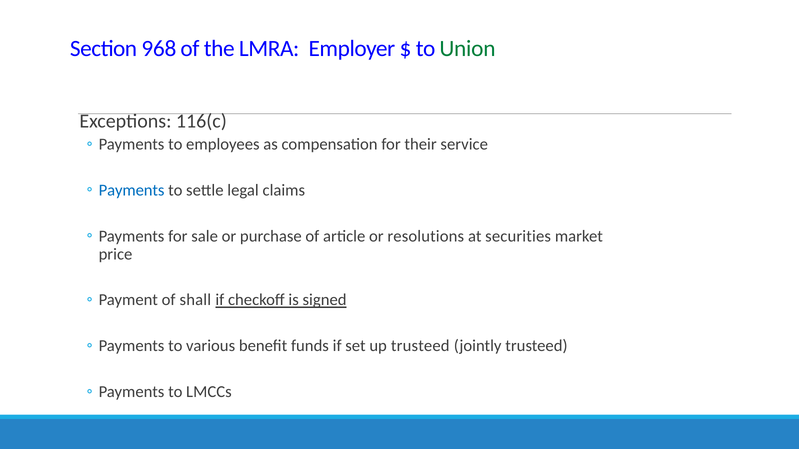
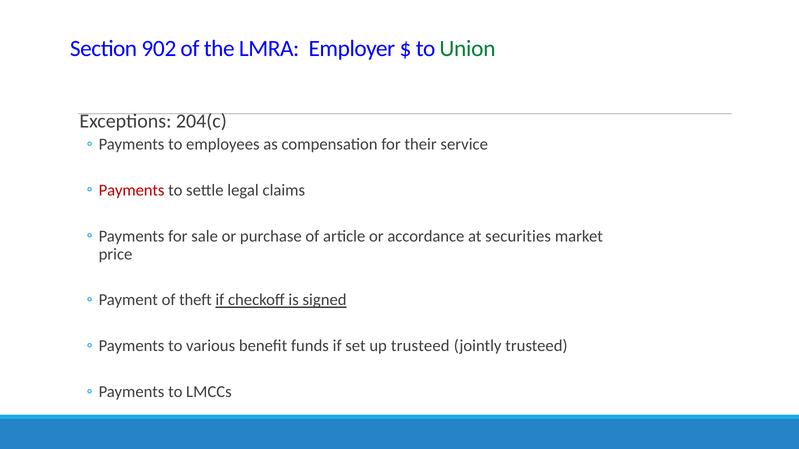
968: 968 -> 902 (159, 49)
116(c: 116(c -> 204(c (201, 121)
Payments colour: blue -> red (132, 190)
resolutions: resolutions -> accordance (426, 236)
shall: shall -> theft (196, 300)
